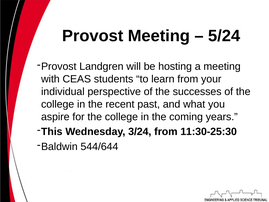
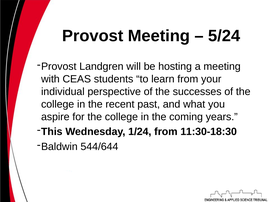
3/24: 3/24 -> 1/24 (140, 132)
11:30-25:30: 11:30-25:30 -> 11:30-18:30 (209, 132)
